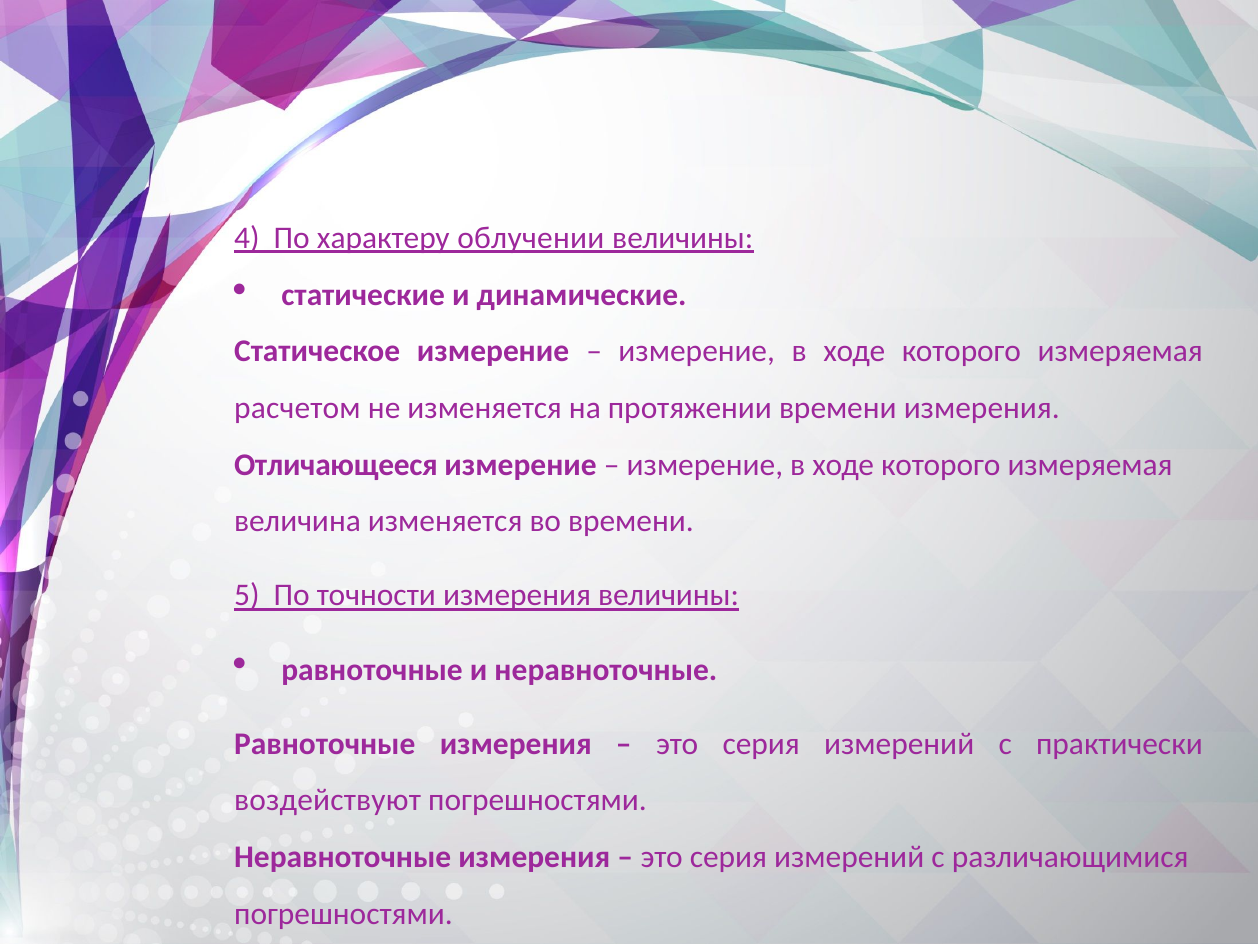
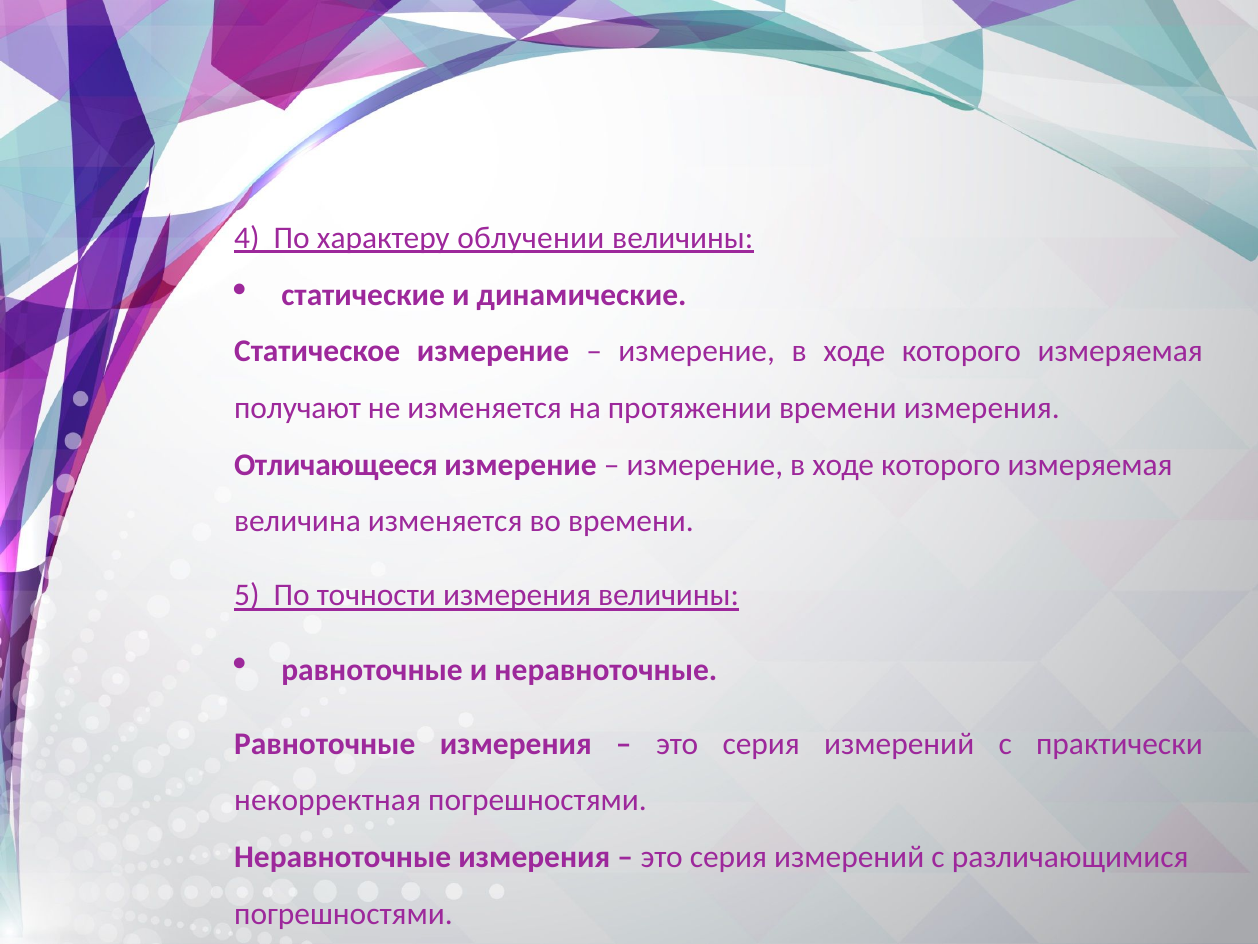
расчетом: расчетом -> получают (298, 408)
воздействуют: воздействуют -> некорректная (328, 800)
